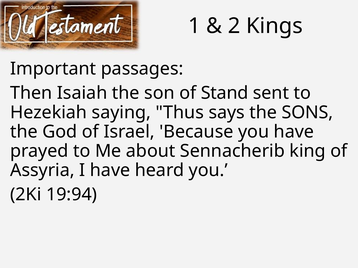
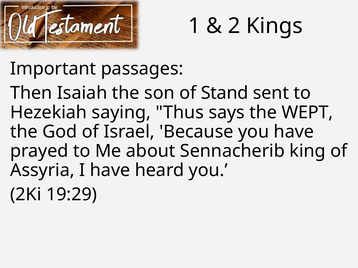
SONS: SONS -> WEPT (307, 113)
19:94: 19:94 -> 19:29 (72, 195)
